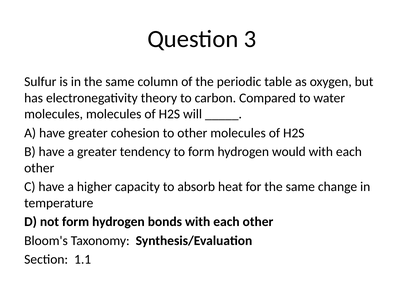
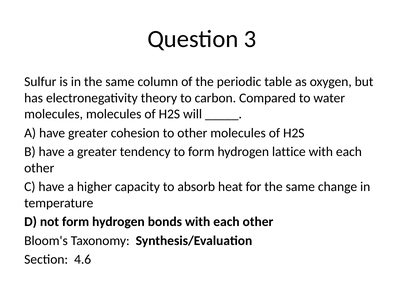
would: would -> lattice (289, 152)
1.1: 1.1 -> 4.6 (83, 259)
